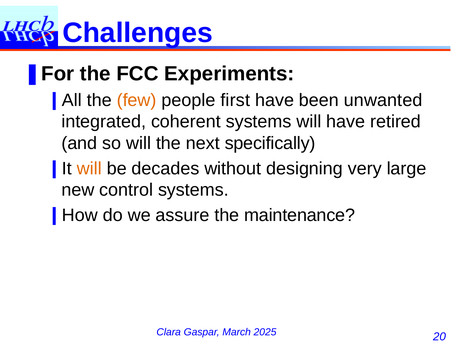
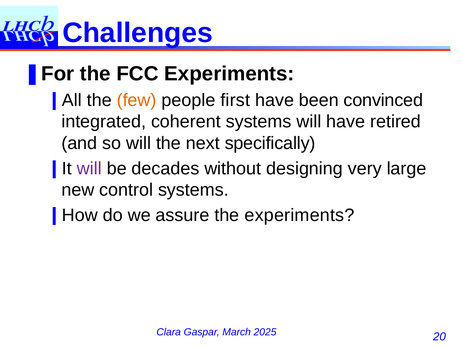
unwanted: unwanted -> convinced (383, 100)
will colour: orange -> purple (89, 169)
the maintenance: maintenance -> experiments (299, 215)
